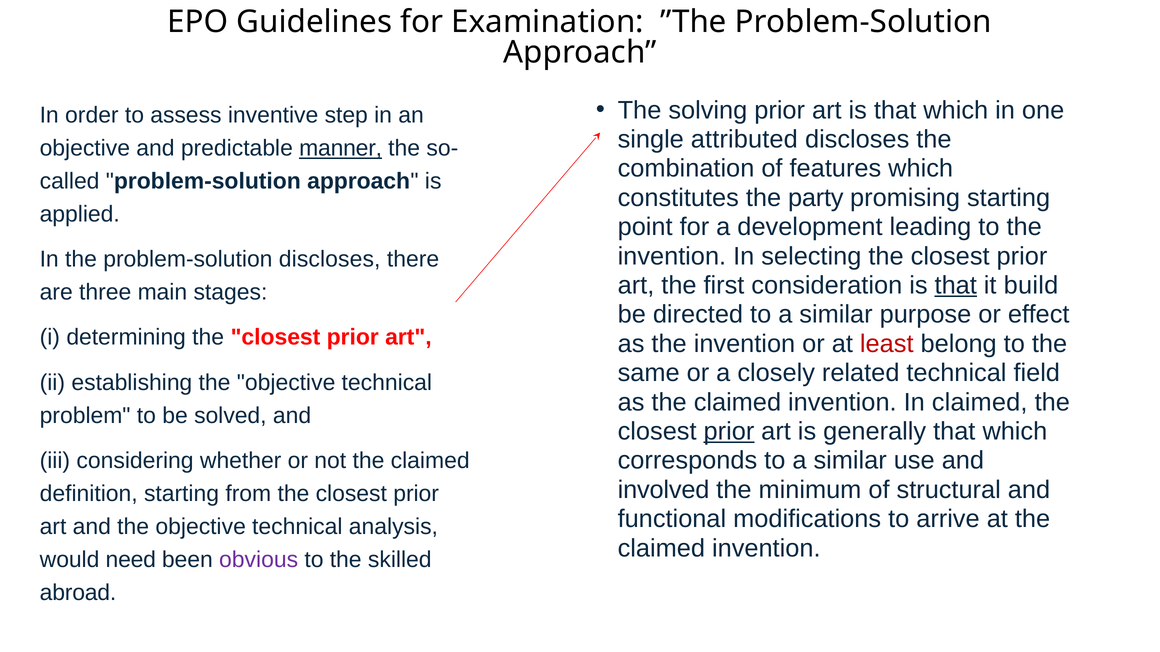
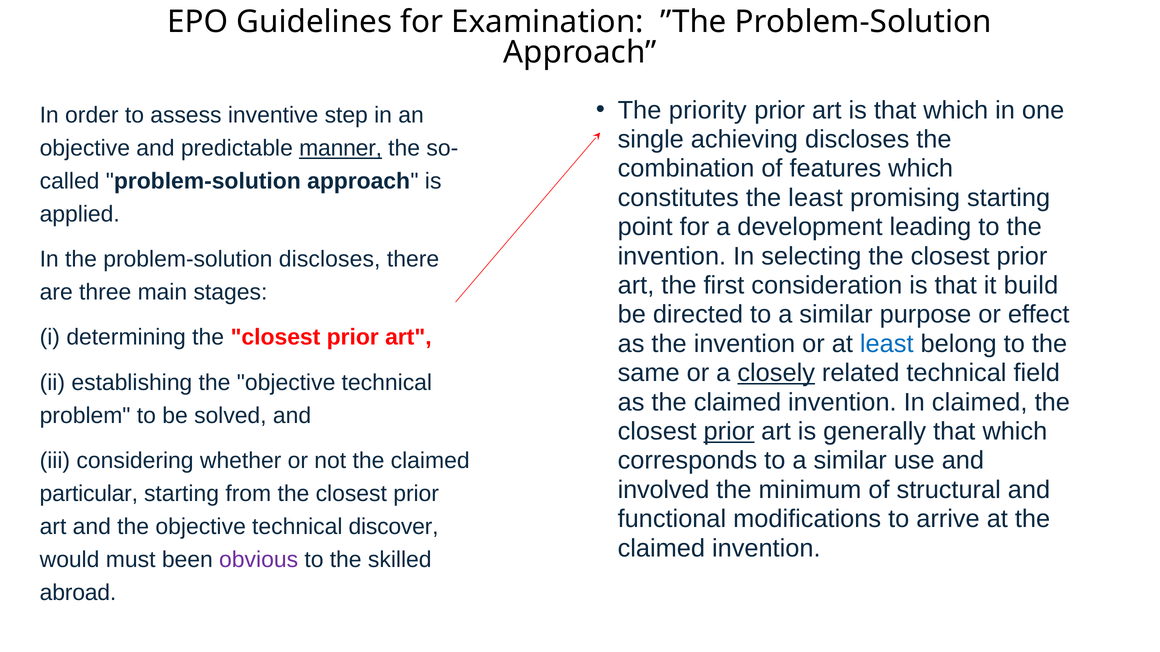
solving: solving -> priority (708, 110)
attributed: attributed -> achieving (744, 140)
the party: party -> least (816, 198)
that underline: present -> none (956, 286)
least colour: red -> blue (887, 344)
closely underline: none -> present (776, 373)
definition: definition -> particular (89, 494)
analysis: analysis -> discover (394, 527)
need: need -> must (131, 560)
